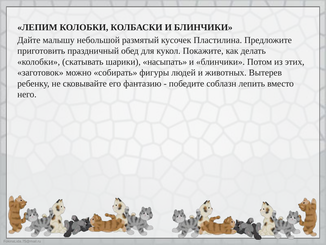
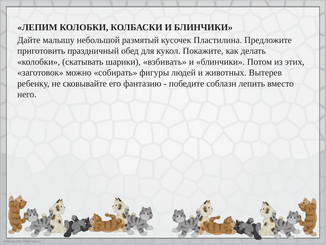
насыпать: насыпать -> взбивать (165, 62)
